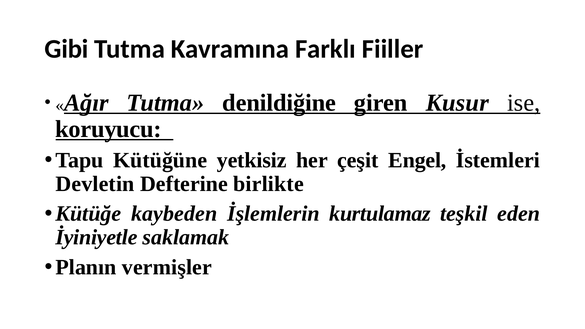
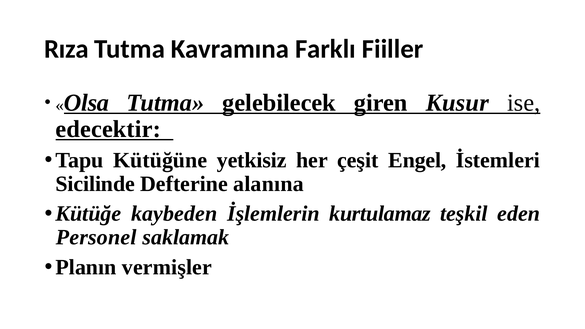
Gibi: Gibi -> Rıza (67, 49)
Ağır: Ağır -> Olsa (86, 103)
denildiğine: denildiğine -> gelebilecek (279, 103)
koruyucu: koruyucu -> edecektir (108, 129)
Devletin: Devletin -> Sicilinde (95, 184)
birlikte: birlikte -> alanına (268, 184)
İyiniyetle: İyiniyetle -> Personel (96, 237)
